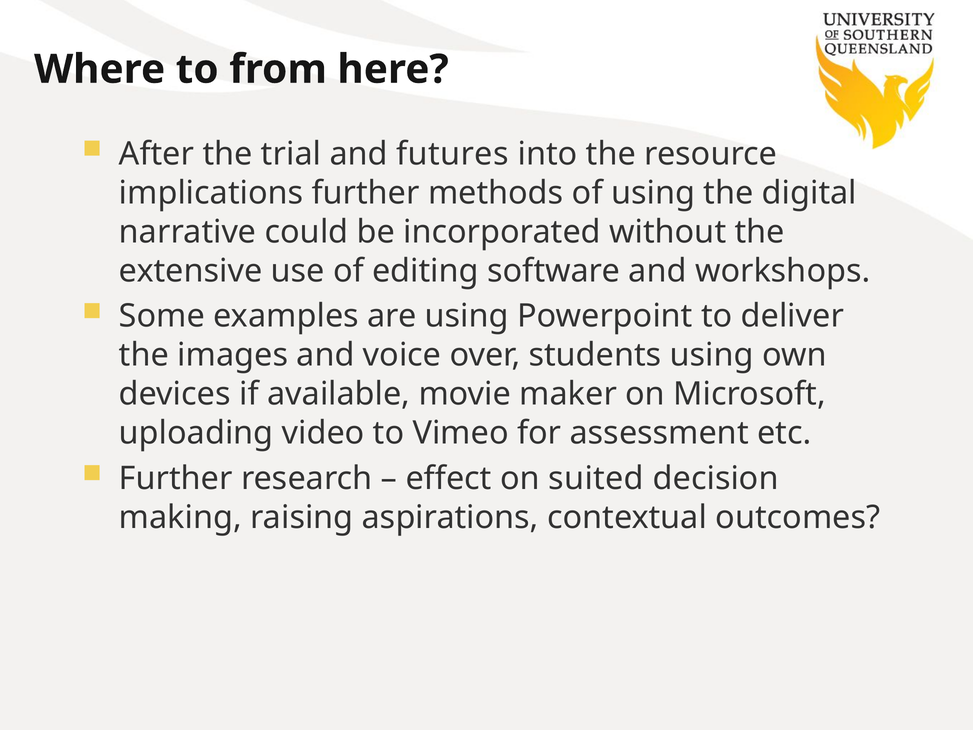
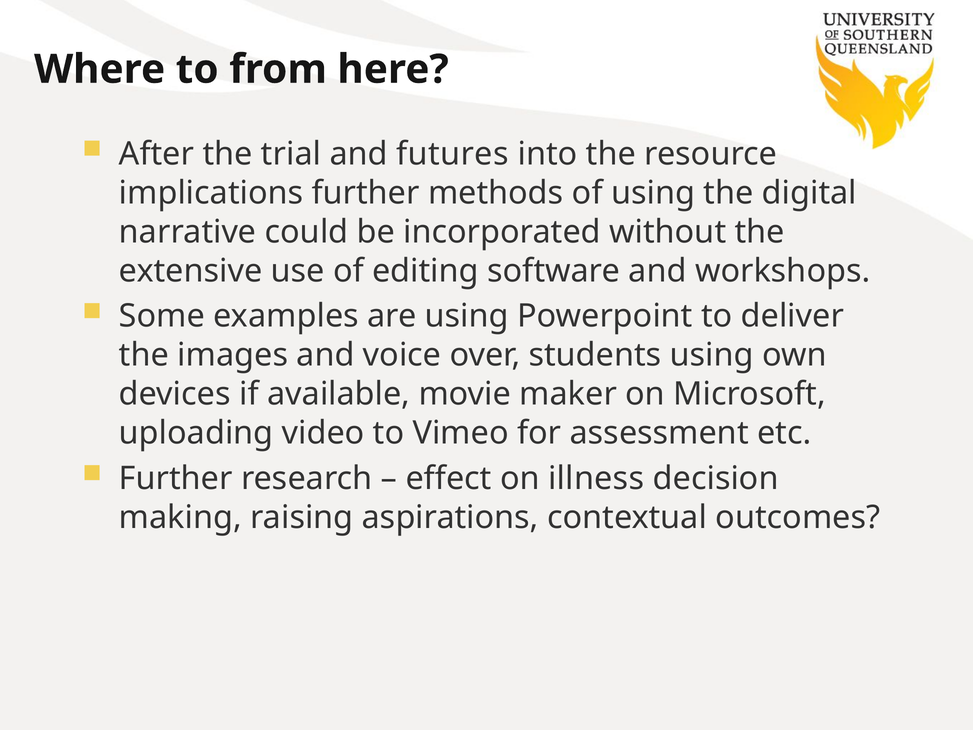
suited: suited -> illness (596, 478)
